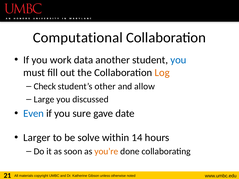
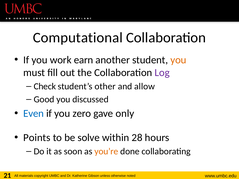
data: data -> earn (84, 60)
you colour: blue -> orange (178, 60)
Log colour: orange -> purple (162, 73)
Large: Large -> Good (44, 99)
sure: sure -> zero (82, 114)
date: date -> only (125, 114)
Larger: Larger -> Points (37, 138)
14: 14 -> 28 (137, 138)
